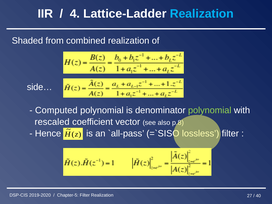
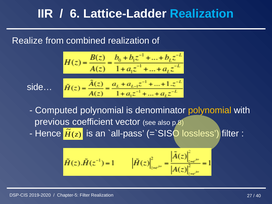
4: 4 -> 6 (75, 14)
Shaded: Shaded -> Realize (27, 41)
polynomial colour: light green -> yellow (210, 110)
rescaled: rescaled -> previous (52, 122)
